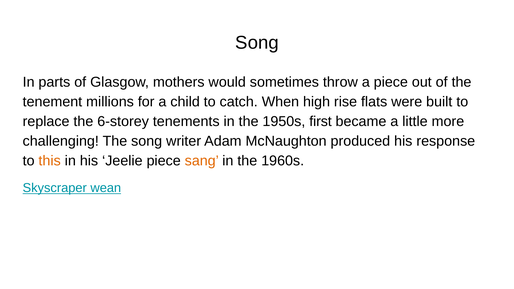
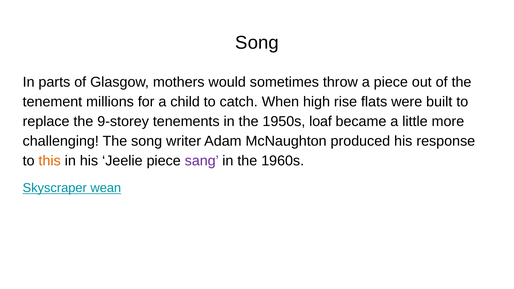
6-storey: 6-storey -> 9-storey (123, 122)
first: first -> loaf (321, 122)
sang colour: orange -> purple (202, 161)
